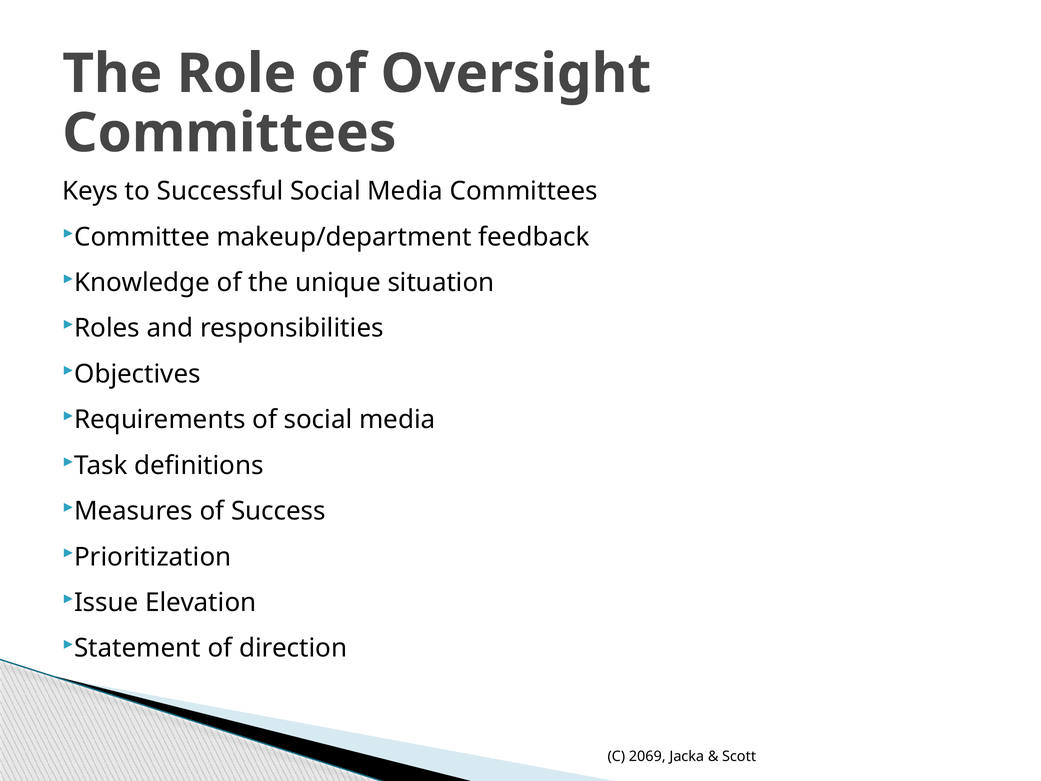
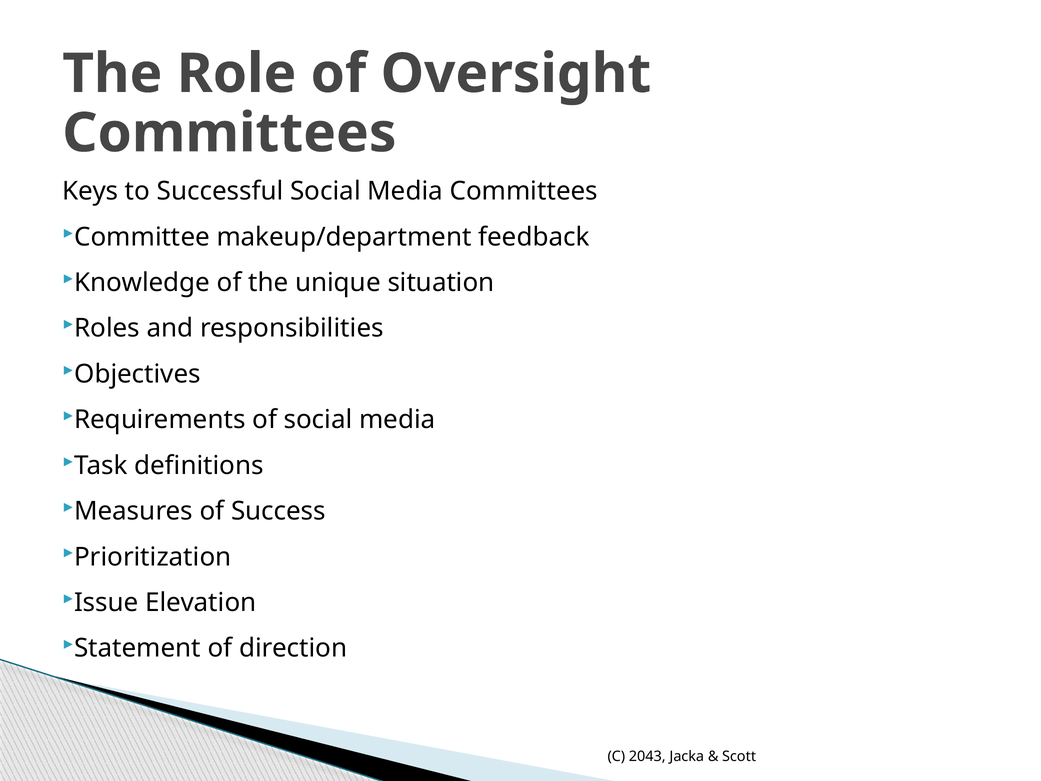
2069: 2069 -> 2043 (647, 756)
